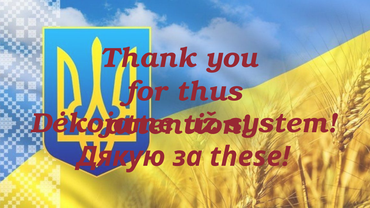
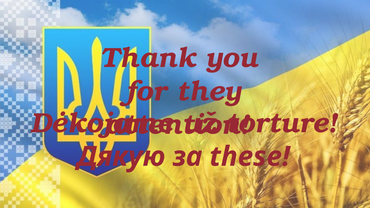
thus: thus -> they (209, 91)
system: system -> torture (281, 123)
